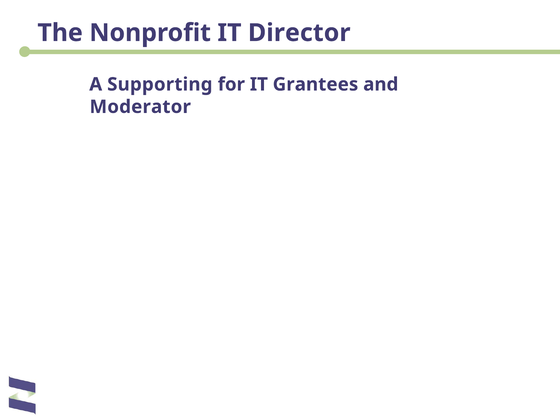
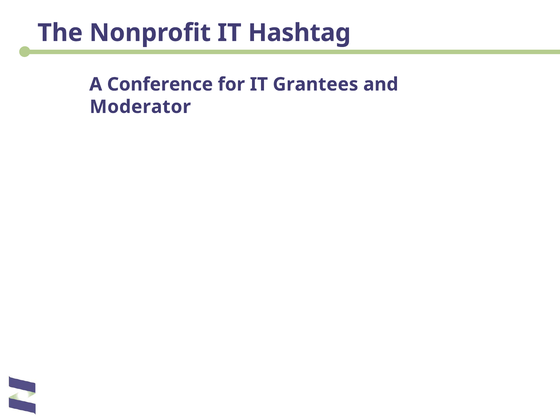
Director: Director -> Hashtag (299, 33)
Supporting: Supporting -> Conference (160, 84)
